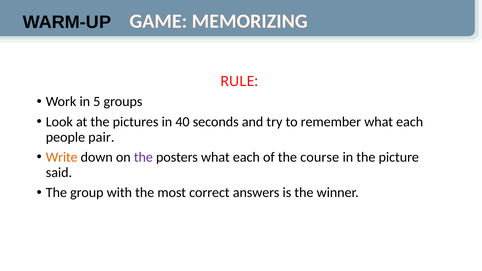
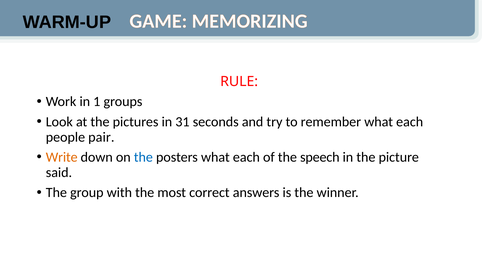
5: 5 -> 1 (97, 102)
40: 40 -> 31 (182, 122)
the colour: purple -> blue (143, 157)
course: course -> speech (320, 157)
